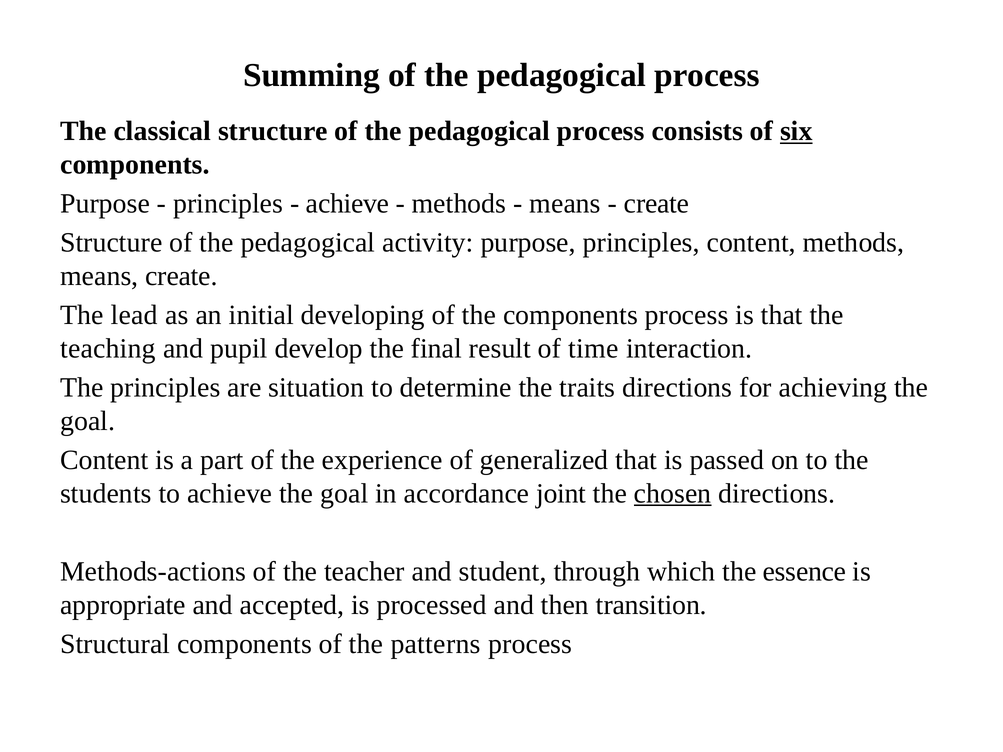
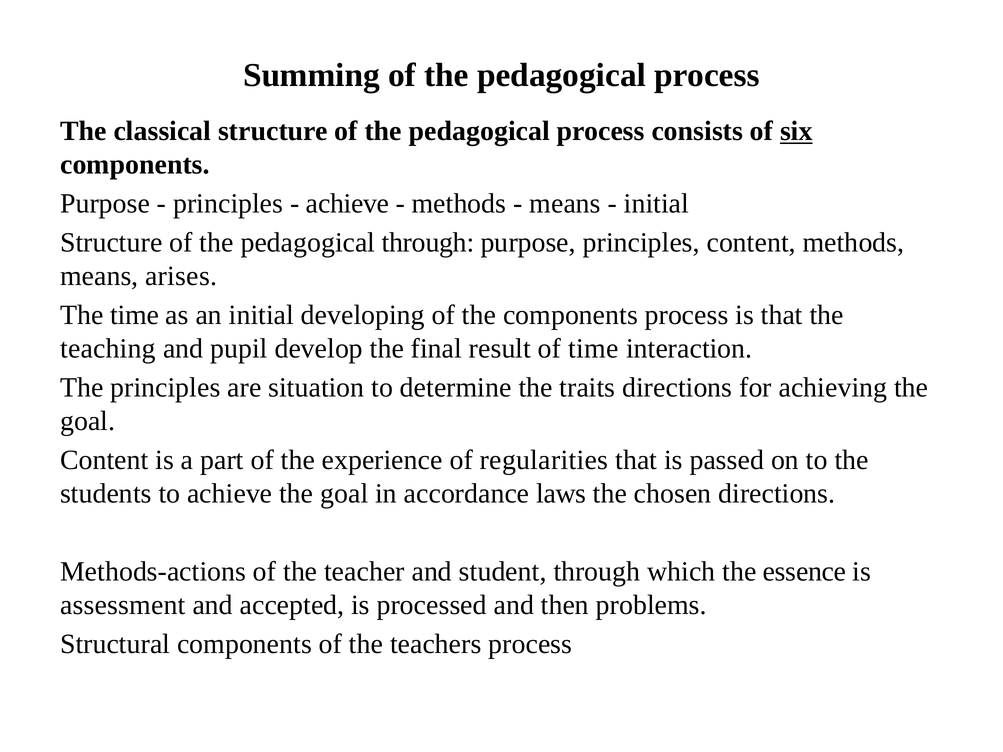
create: create -> initial (656, 204)
pedagogical activity: activity -> through (428, 243)
means create: create -> arises (181, 276)
The lead: lead -> time (135, 315)
generalized: generalized -> regularities (544, 460)
joint: joint -> laws (561, 494)
chosen underline: present -> none (673, 494)
appropriate: appropriate -> assessment (123, 605)
transition: transition -> problems (651, 605)
patterns: patterns -> teachers (436, 644)
